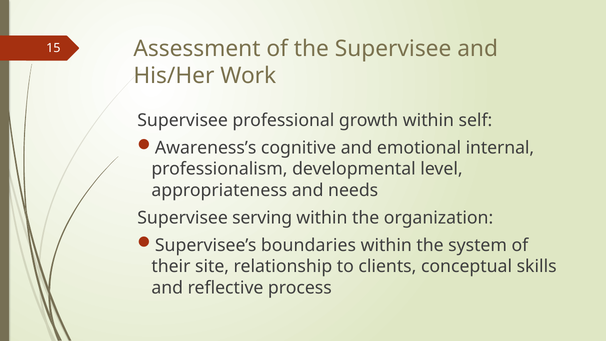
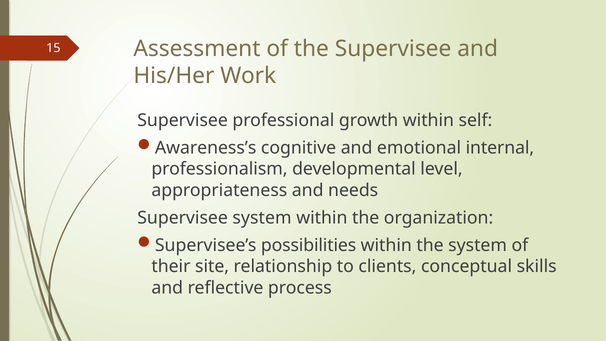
Supervisee serving: serving -> system (262, 218)
boundaries: boundaries -> possibilities (309, 245)
